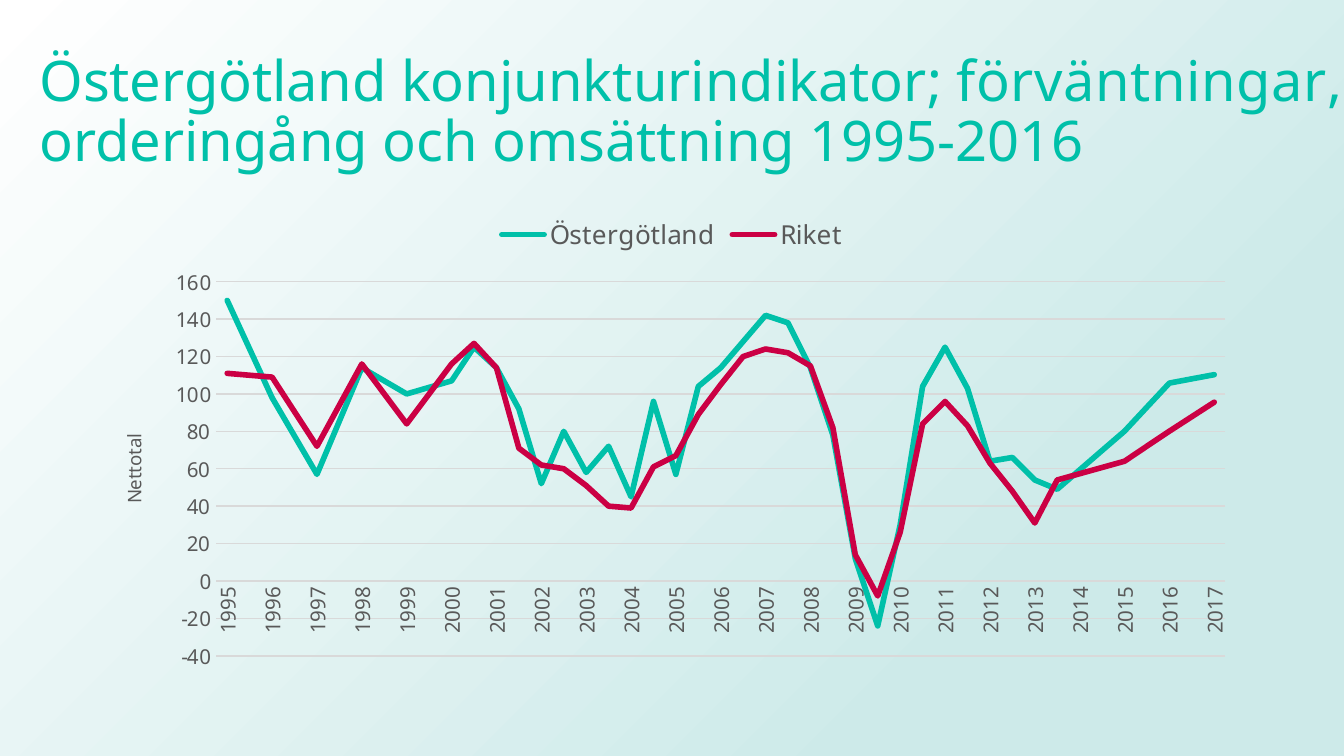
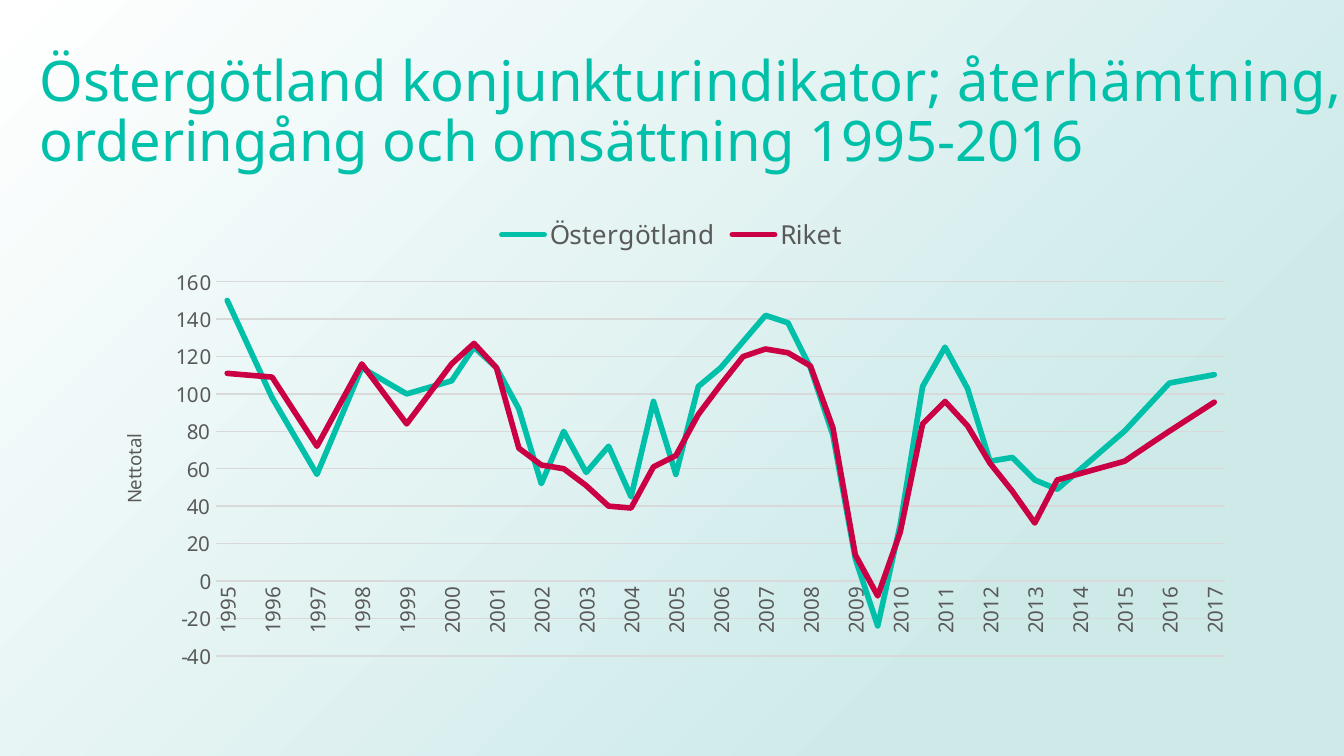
förväntningar: förväntningar -> återhämtning (1149, 83)
